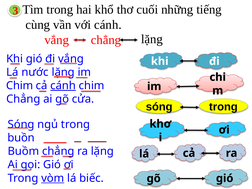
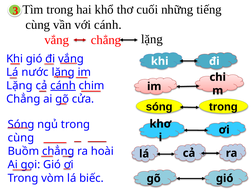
Chim: Chim -> Lặng (19, 86)
buồn: buồn -> cùng (21, 138)
ra lặng: lặng -> hoài (102, 151)
vòm underline: present -> none (53, 178)
